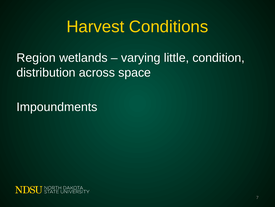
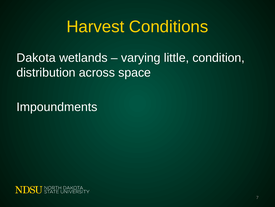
Region: Region -> Dakota (36, 58)
